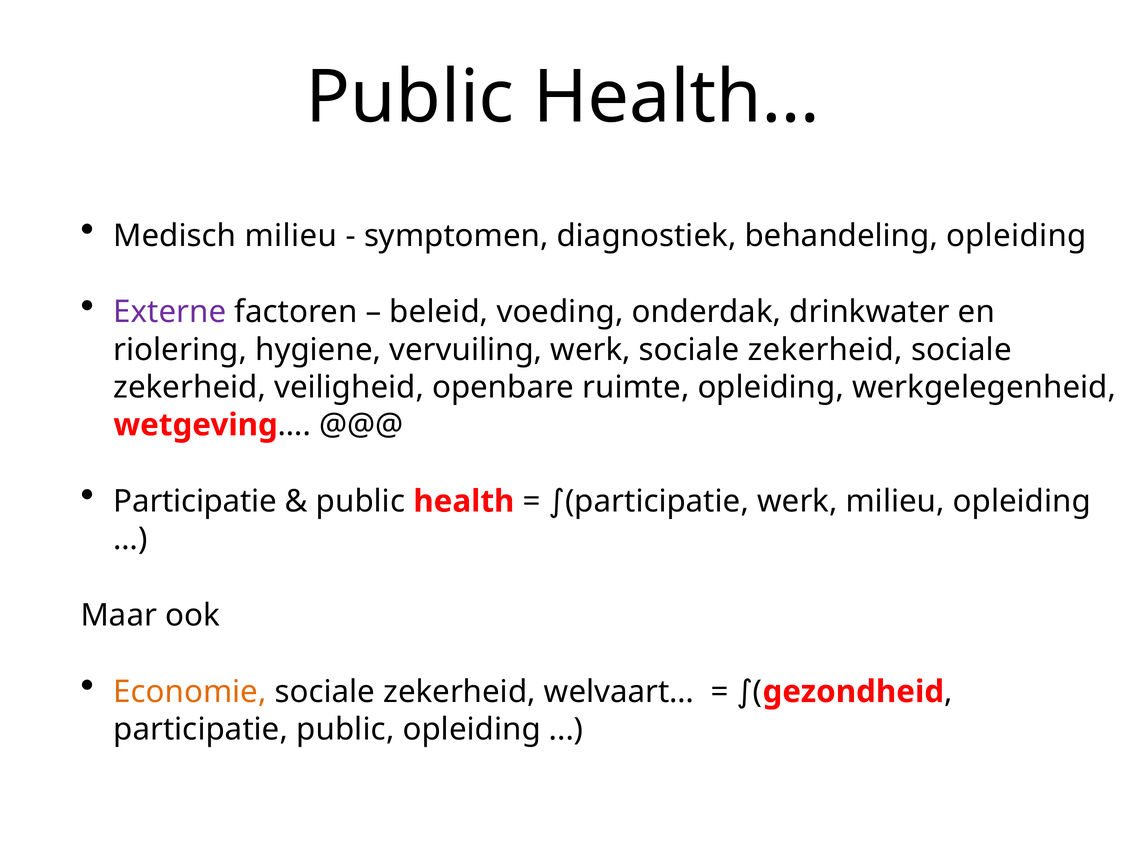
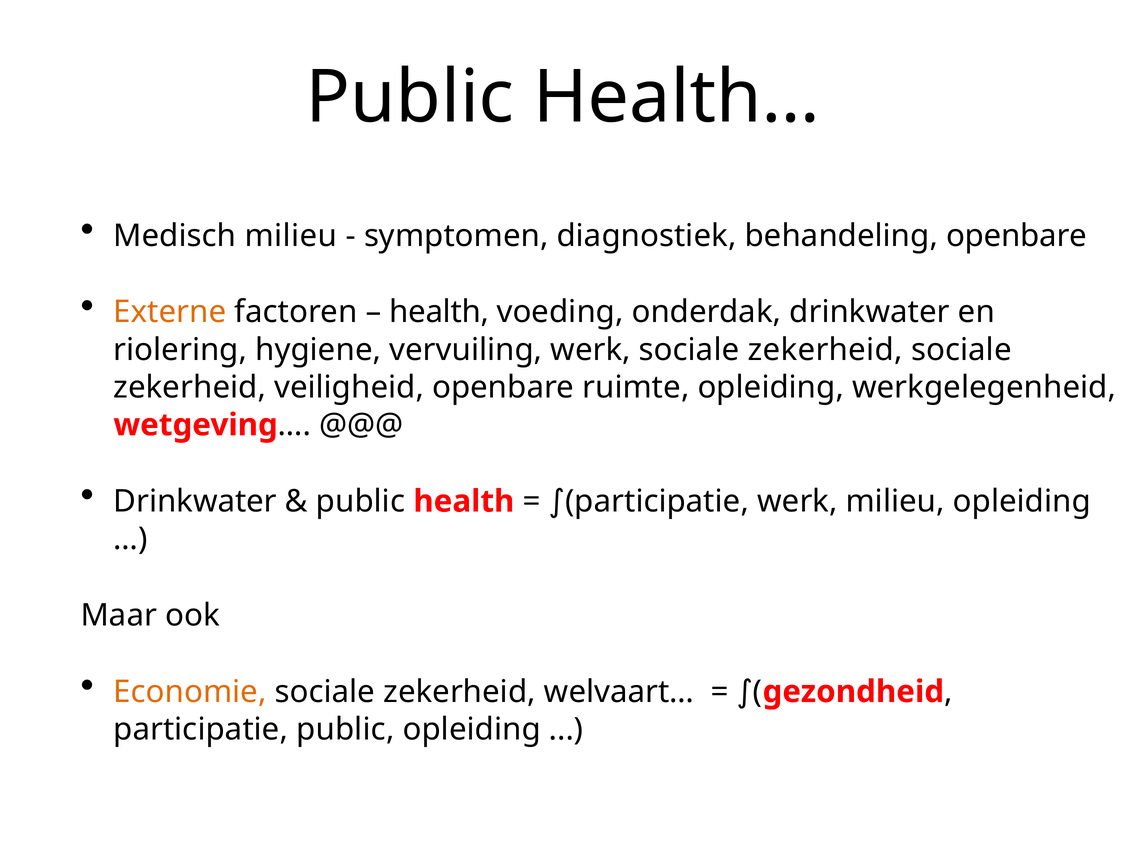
behandeling opleiding: opleiding -> openbare (1017, 236)
Externe colour: purple -> orange (170, 312)
beleid: beleid -> health (439, 312)
Participatie: Participatie -> Drinkwater (195, 501)
